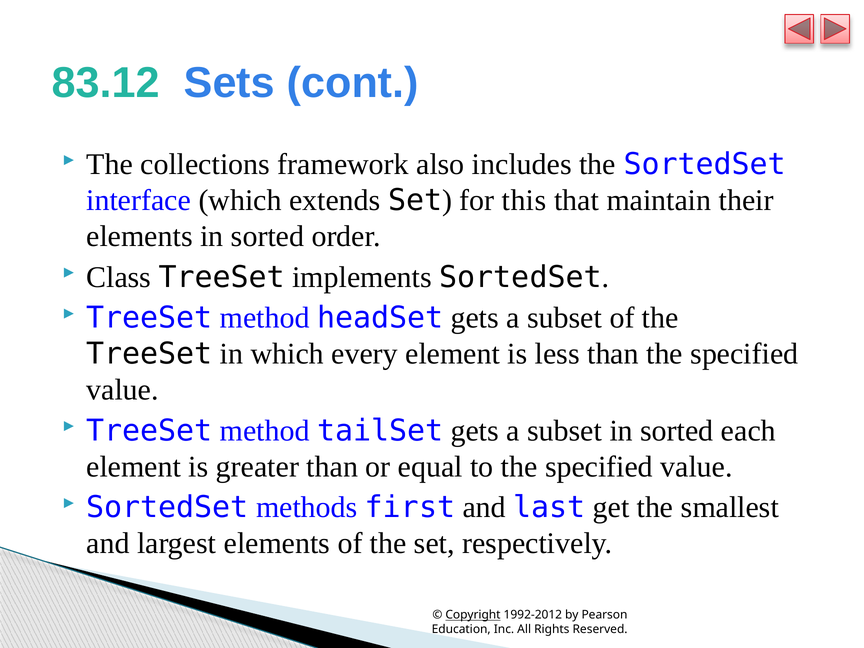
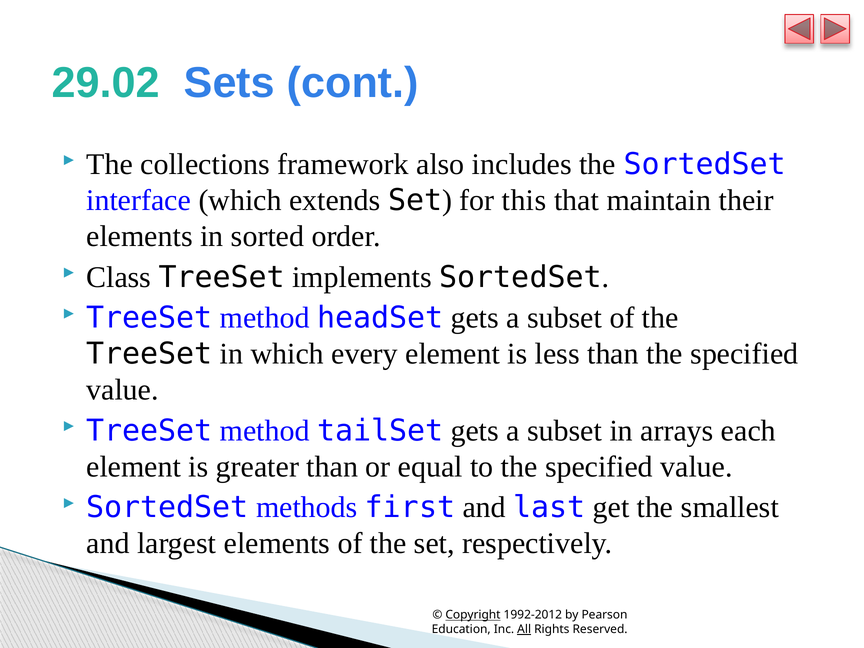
83.12: 83.12 -> 29.02 (106, 83)
subset in sorted: sorted -> arrays (677, 431)
All underline: none -> present (524, 629)
